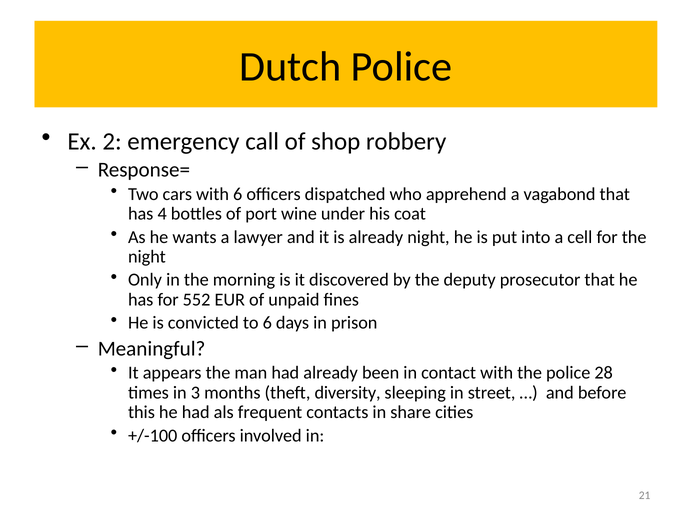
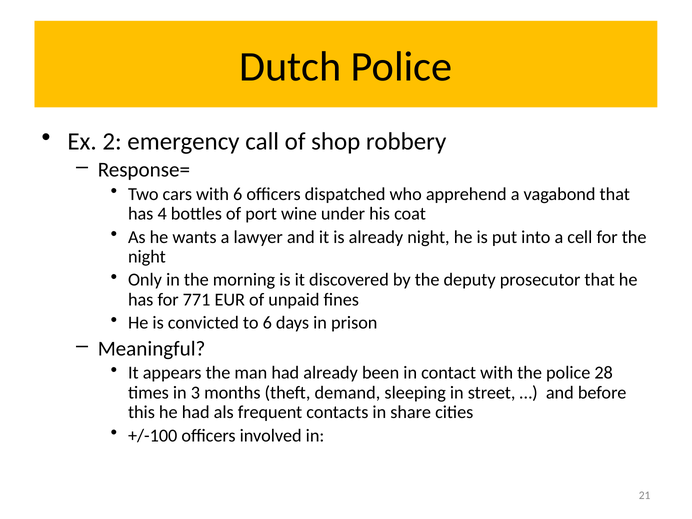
552: 552 -> 771 (197, 300)
diversity: diversity -> demand (347, 393)
